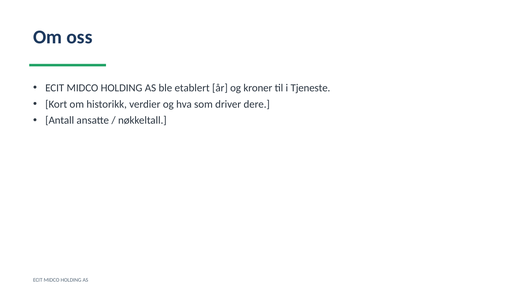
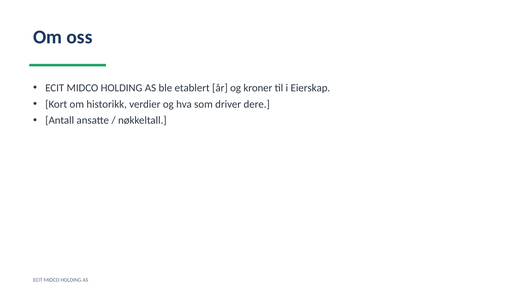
Tjeneste: Tjeneste -> Eierskap (310, 88)
